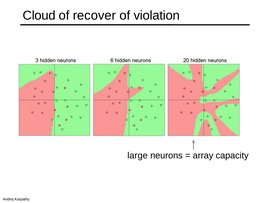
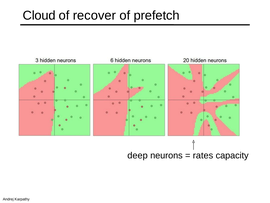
violation: violation -> prefetch (157, 16)
large: large -> deep (138, 155)
array: array -> rates (203, 155)
